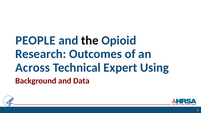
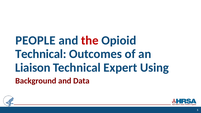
the colour: black -> red (90, 40)
Research: Research -> Technical (41, 54)
Across: Across -> Liaison (33, 68)
